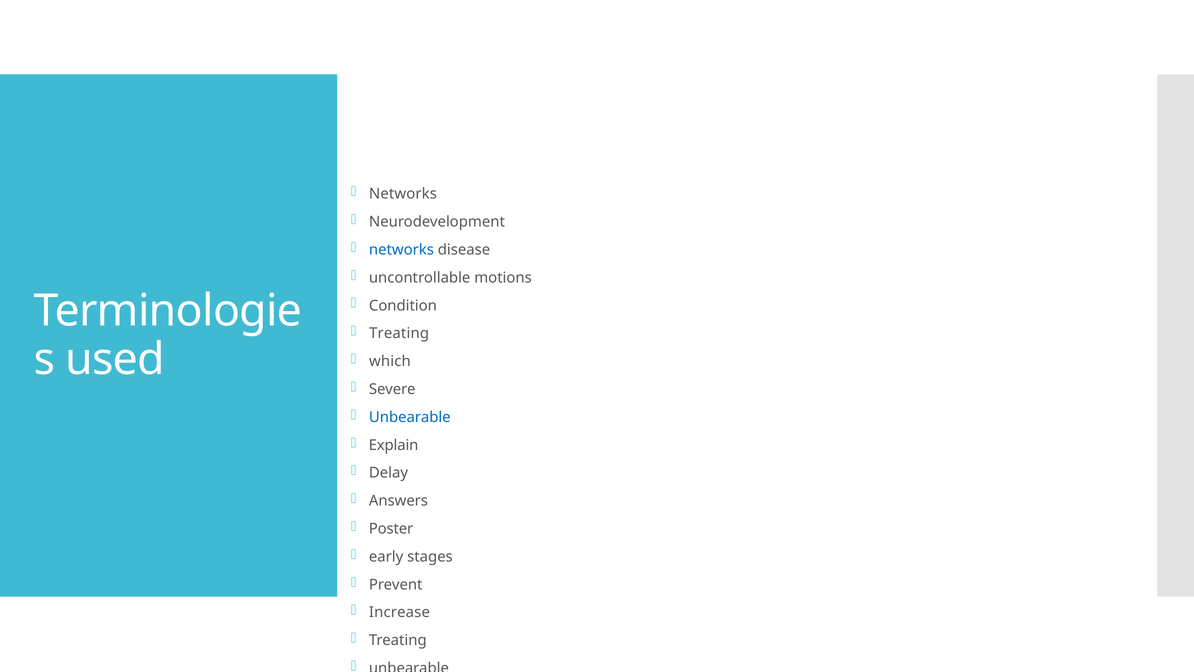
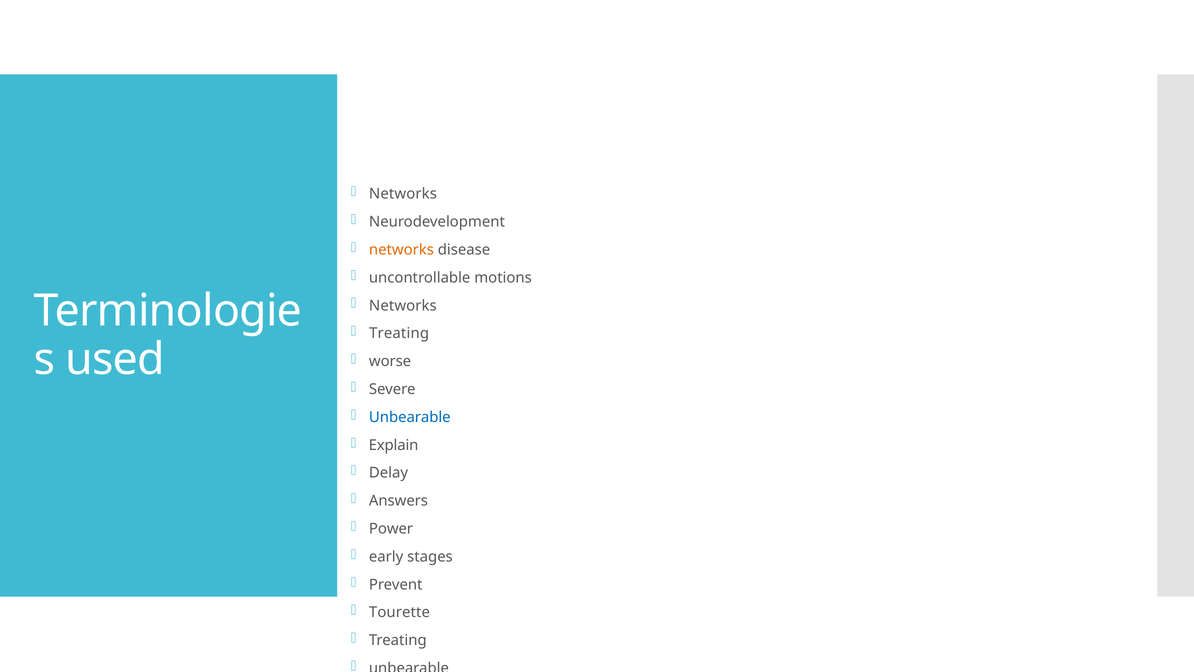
networks colour: blue -> orange (401, 250)
Condition: Condition -> Networks (403, 305)
which: which -> worse (390, 361)
Poster: Poster -> Power (391, 529)
Increase: Increase -> Tourette (399, 612)
